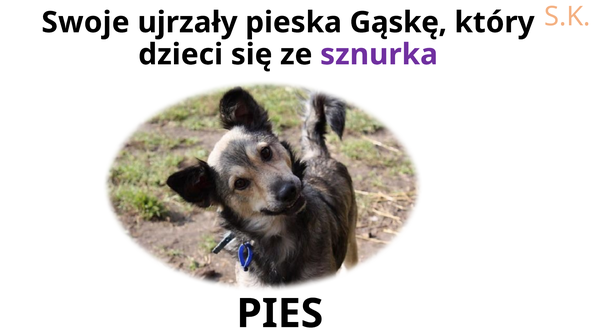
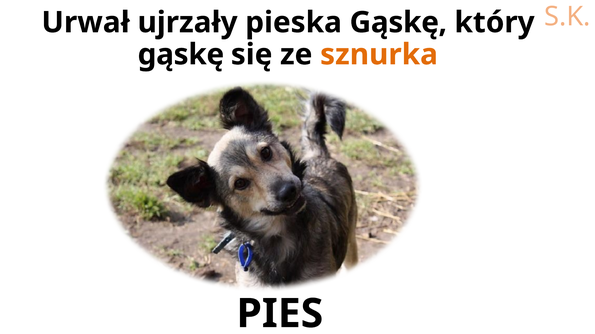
Swoje: Swoje -> Urwał (86, 23)
dzieci: dzieci -> gąskę (181, 55)
sznurka colour: purple -> orange (379, 55)
